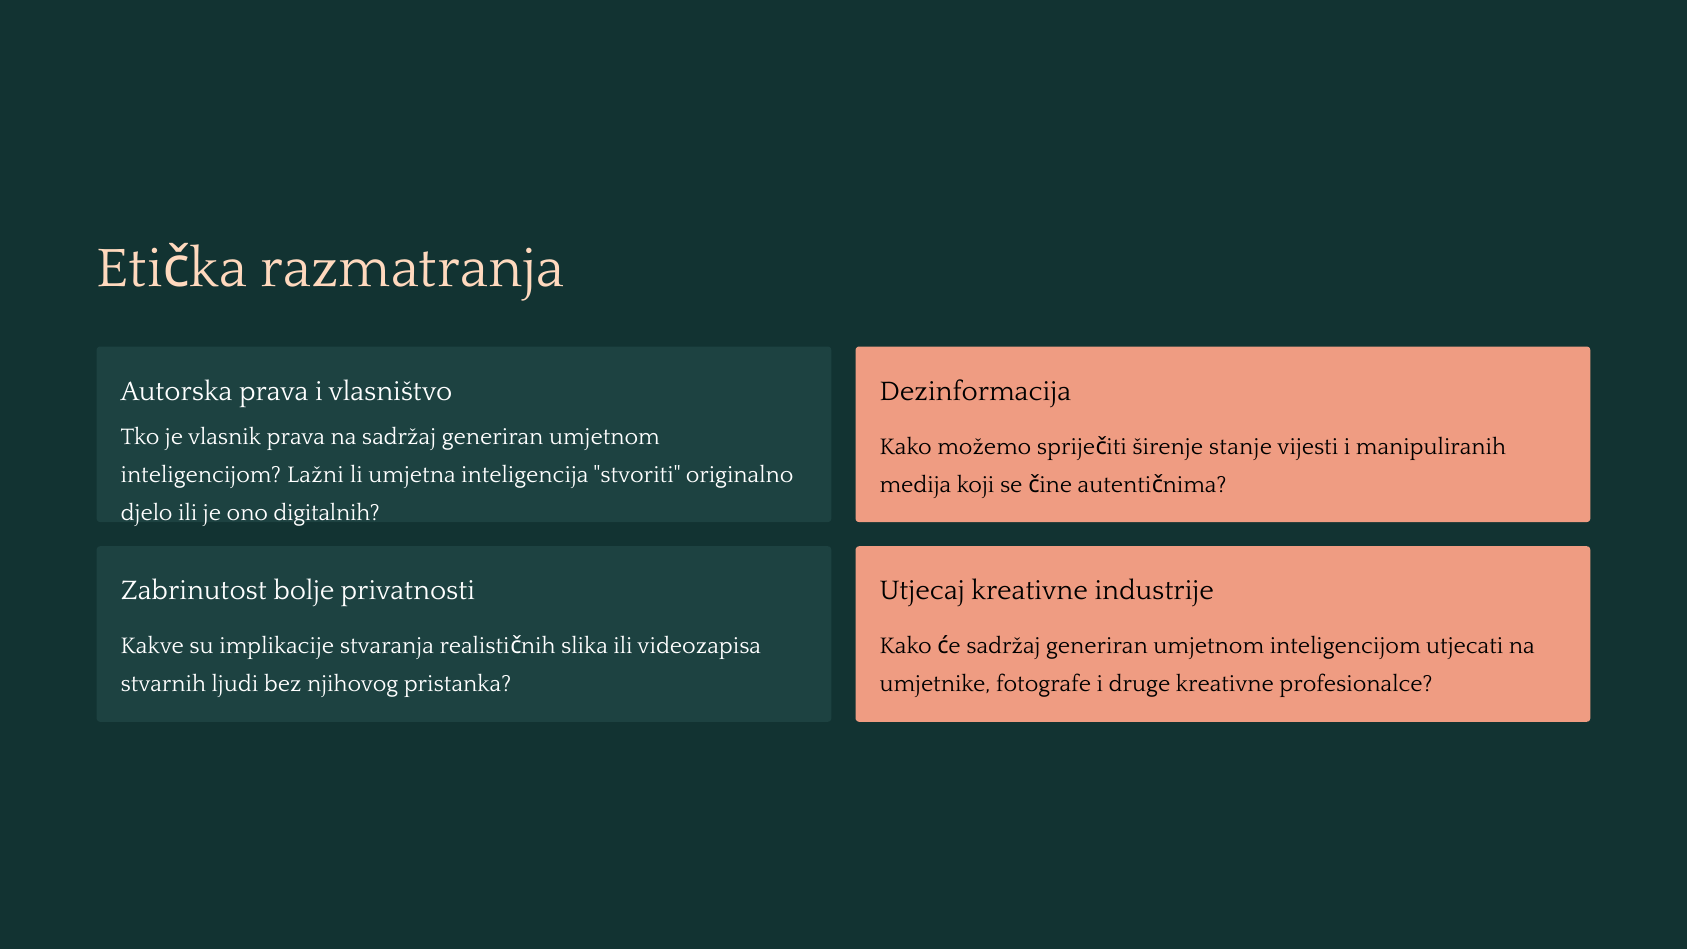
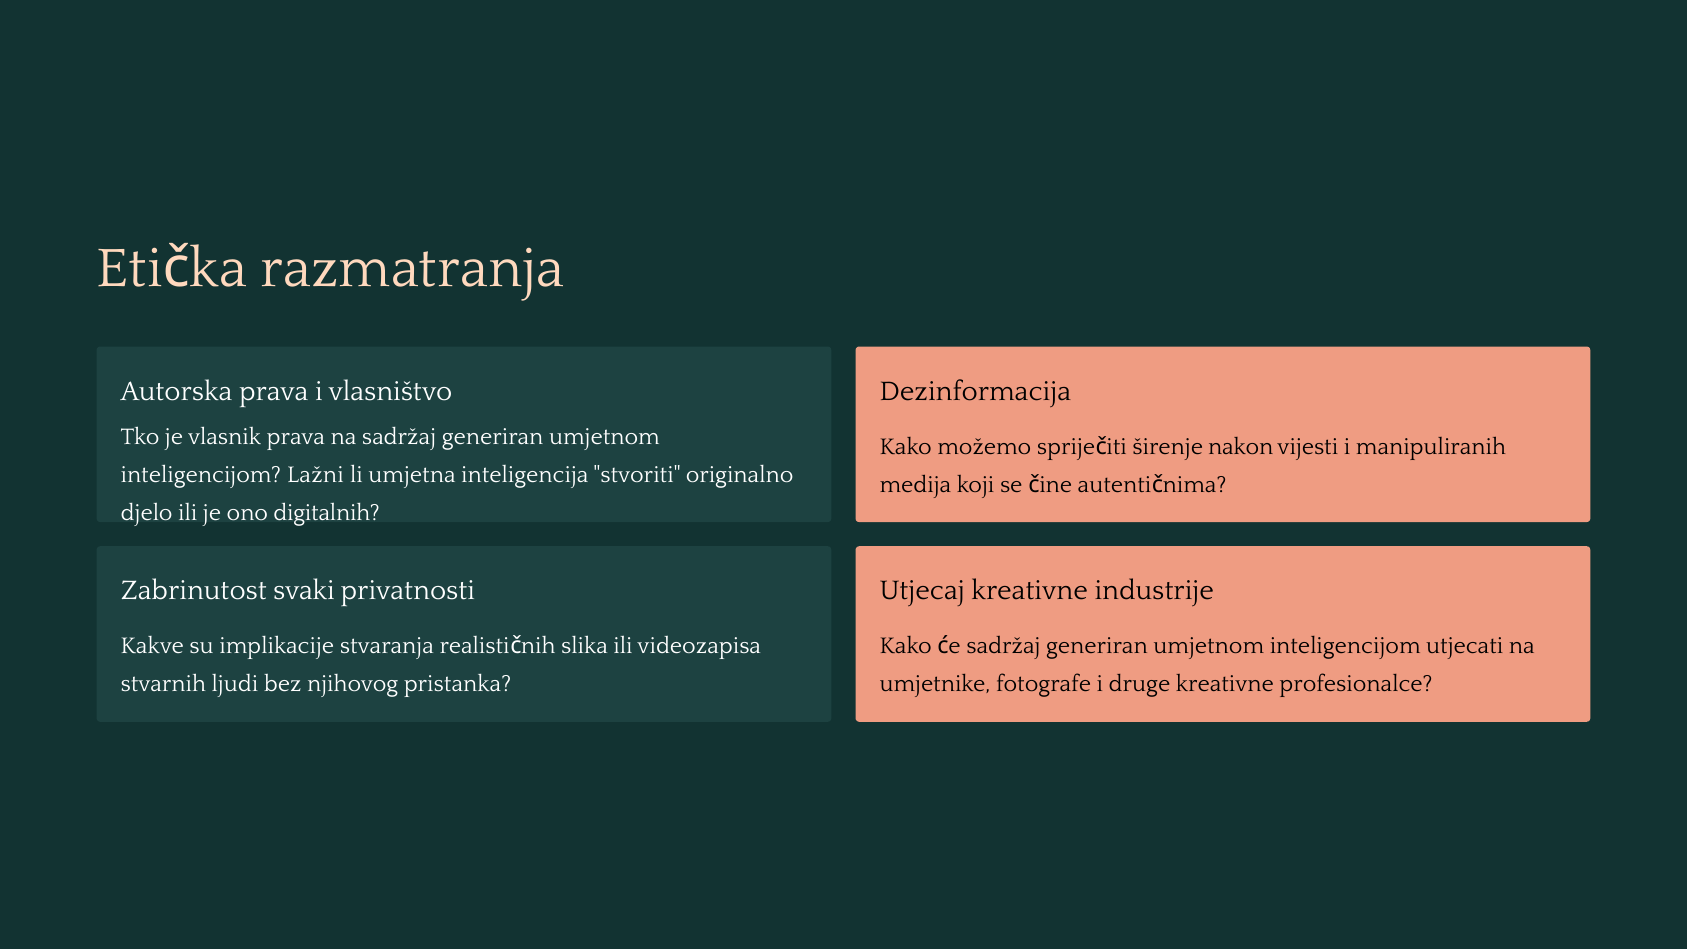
stanje: stanje -> nakon (1241, 446)
bolje: bolje -> svaki (304, 591)
